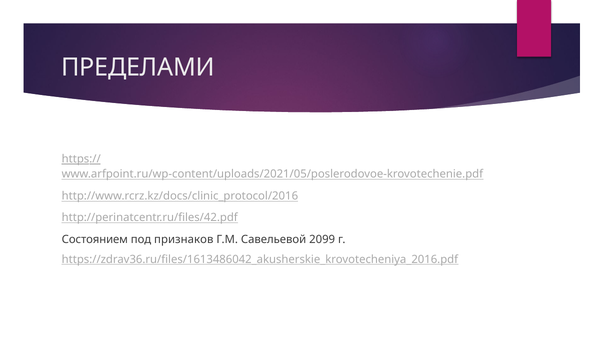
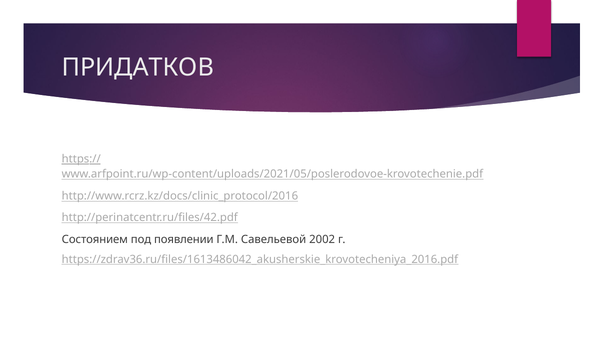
ПРЕДЕЛАМИ: ПРЕДЕЛАМИ -> ПРИДАТКОВ (138, 68)
признаков: признаков -> появлении (184, 239)
2099: 2099 -> 2002 (322, 239)
